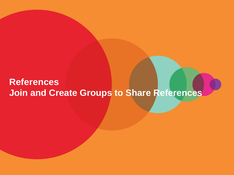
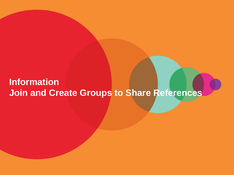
References: References -> Information (34, 82)
